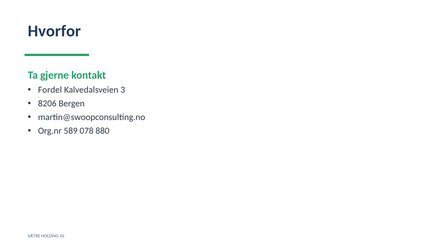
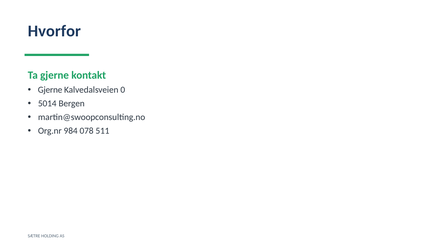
Fordel: Fordel -> Gjerne (50, 90)
3: 3 -> 0 (123, 90)
8206: 8206 -> 5014 (47, 104)
589: 589 -> 984 (71, 131)
880: 880 -> 511 (102, 131)
